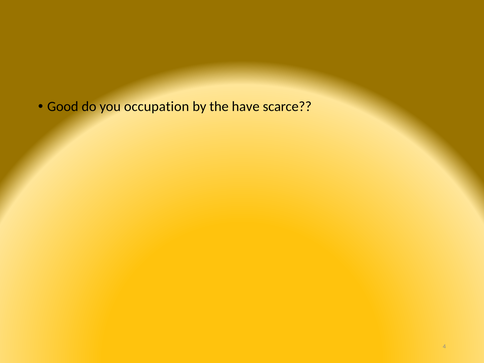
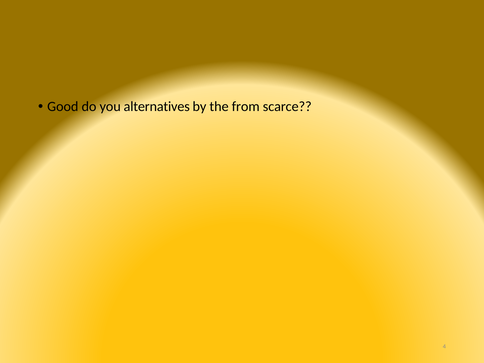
occupation: occupation -> alternatives (157, 107)
have: have -> from (246, 107)
